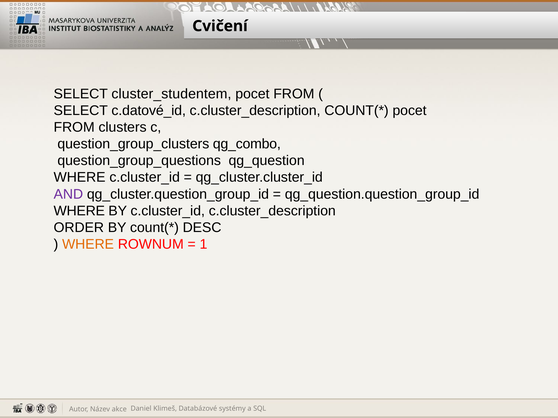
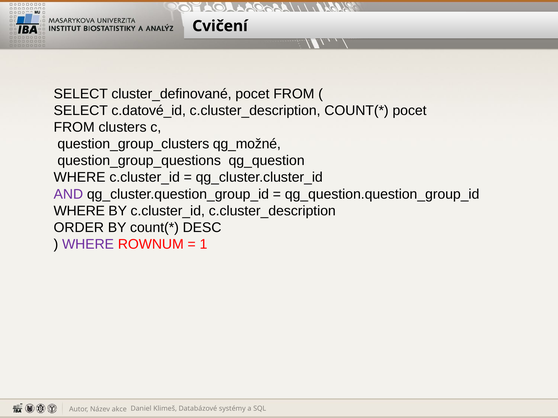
cluster_studentem: cluster_studentem -> cluster_definované (172, 94)
qg_combo: qg_combo -> qg_možné (247, 144)
WHERE colour: orange -> purple (88, 245)
